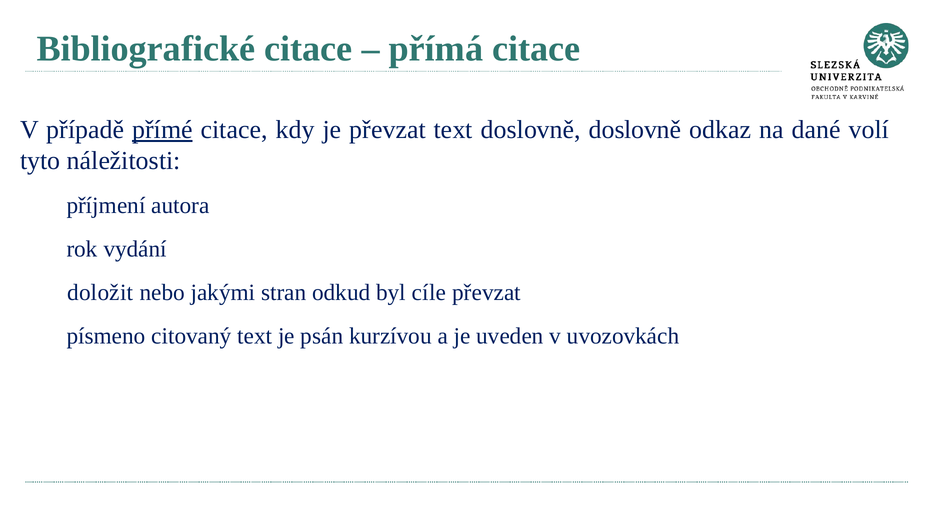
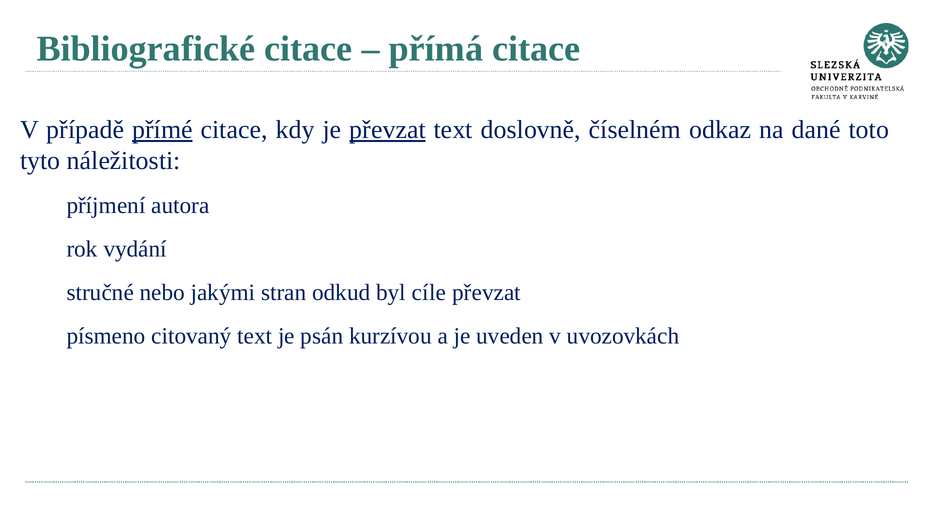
převzat underline: none -> present (388, 130)
doslovně doslovně: doslovně -> číselném (635, 130)
volí: volí -> toto (869, 130)
doložit: doložit -> stručné (100, 293)
